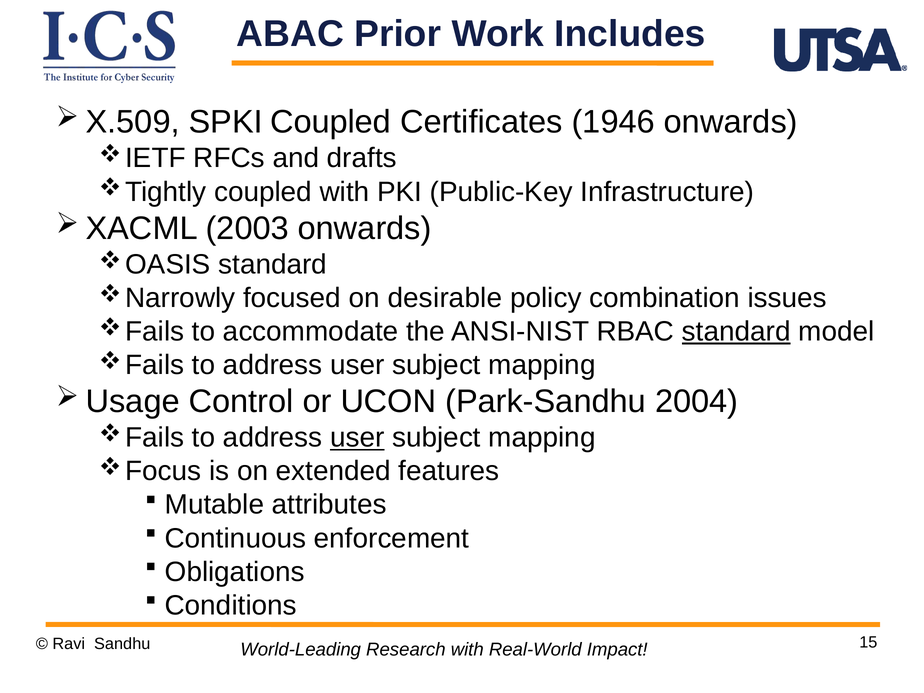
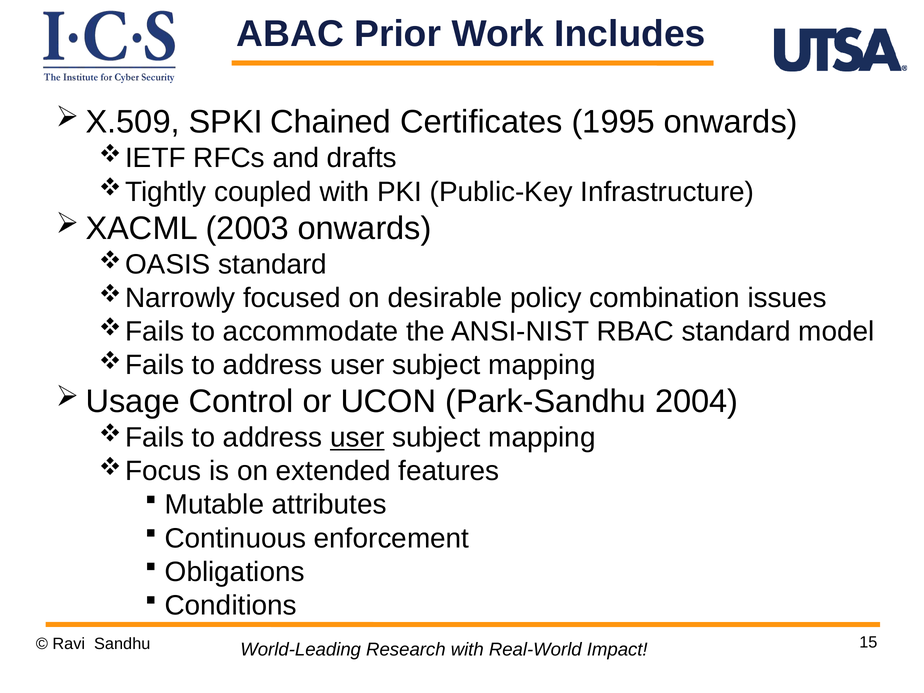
SPKI Coupled: Coupled -> Chained (331, 122)
1946: 1946 -> 1995 (613, 122)
standard underline: present -> none (736, 331)
